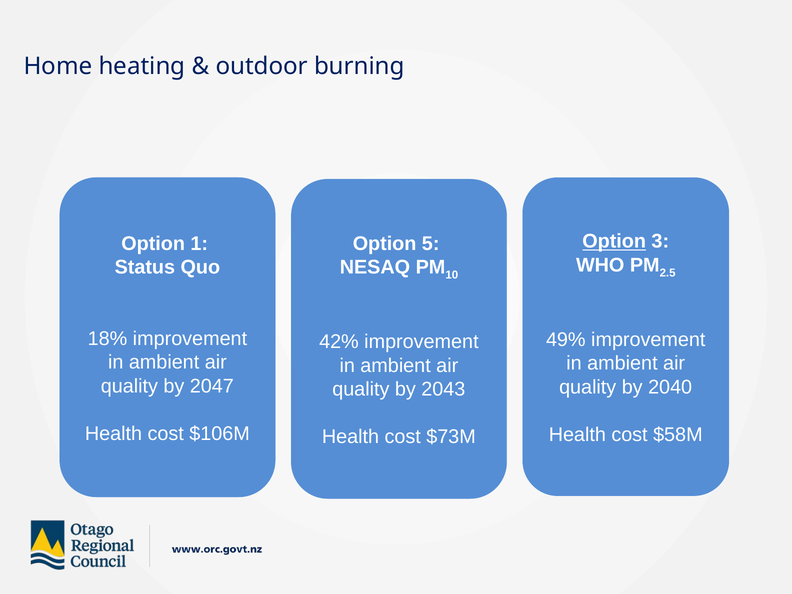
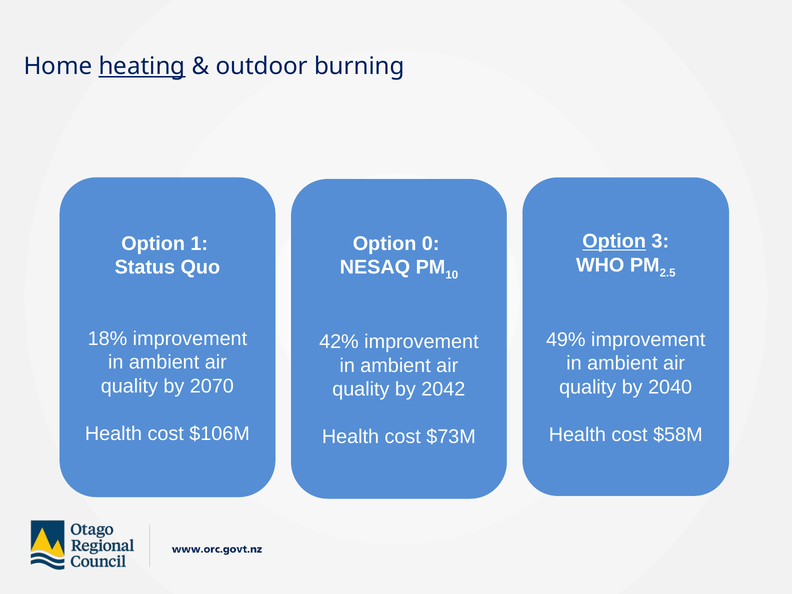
heating underline: none -> present (142, 66)
5: 5 -> 0 (431, 244)
2047: 2047 -> 2070 (212, 386)
2043: 2043 -> 2042 (443, 389)
